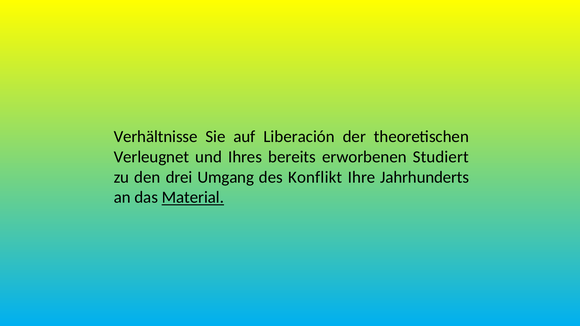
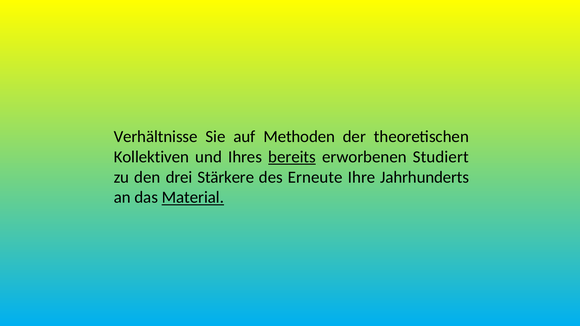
Liberación: Liberación -> Methoden (299, 137)
Verleugnet: Verleugnet -> Kollektiven (151, 157)
bereits underline: none -> present (292, 157)
Umgang: Umgang -> Stärkere (226, 177)
Konflikt: Konflikt -> Erneute (315, 177)
